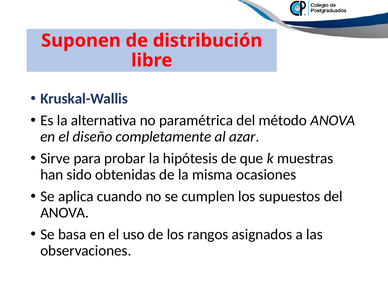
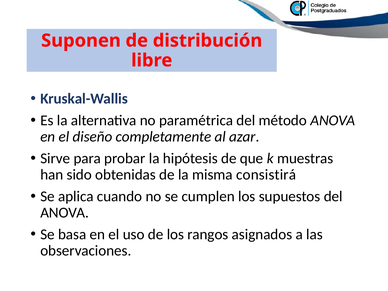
ocasiones: ocasiones -> consistirá (266, 175)
